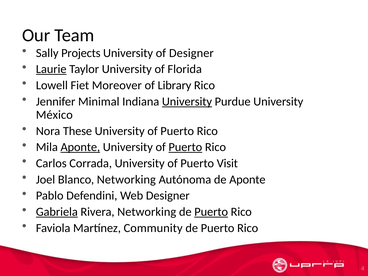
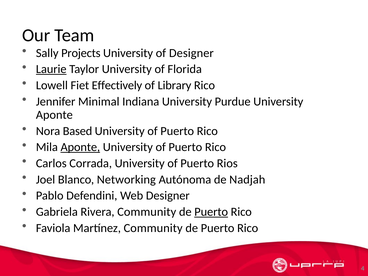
Moreover: Moreover -> Effectively (117, 85)
University underline: present -> none (187, 102)
México: México -> Aponte (54, 115)
These: These -> Based (78, 131)
Puerto underline: present -> none (185, 147)
Visit: Visit -> Rios (227, 163)
de Aponte: Aponte -> Nadjah (247, 180)
Gabriela underline: present -> none (57, 212)
Rivera Networking: Networking -> Community (147, 212)
